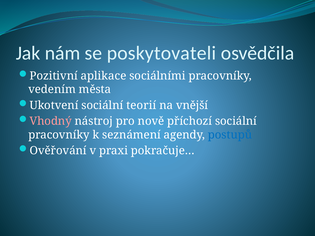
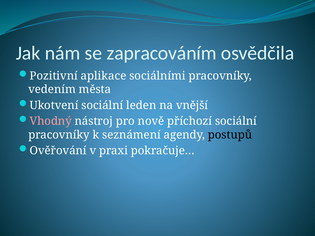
poskytovateli: poskytovateli -> zapracováním (162, 53)
teorií: teorií -> leden (141, 105)
postupů colour: blue -> black (230, 135)
